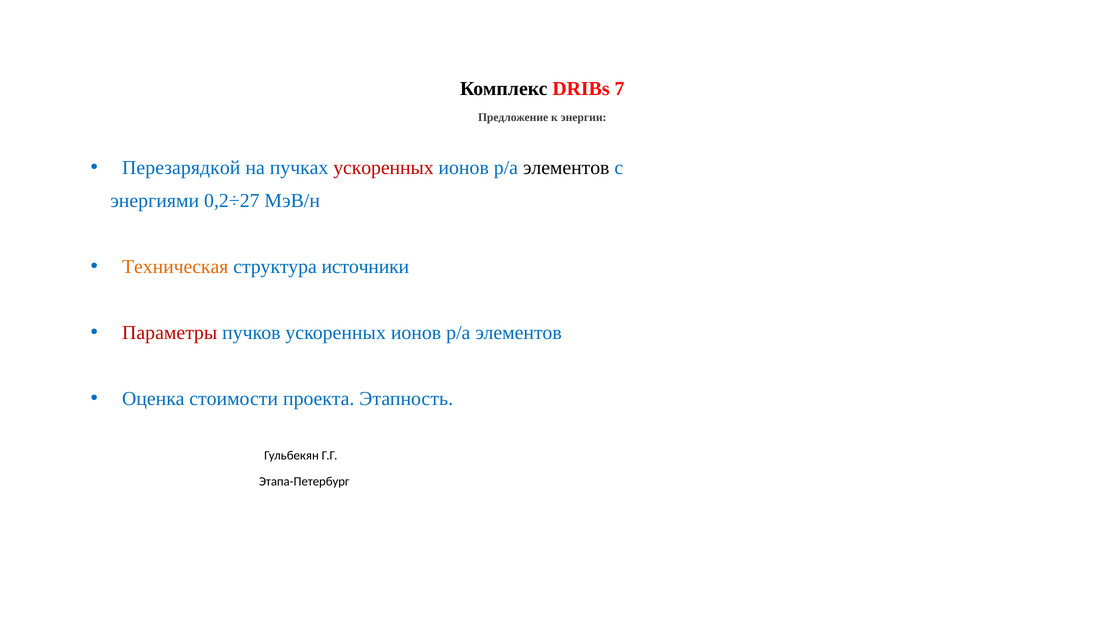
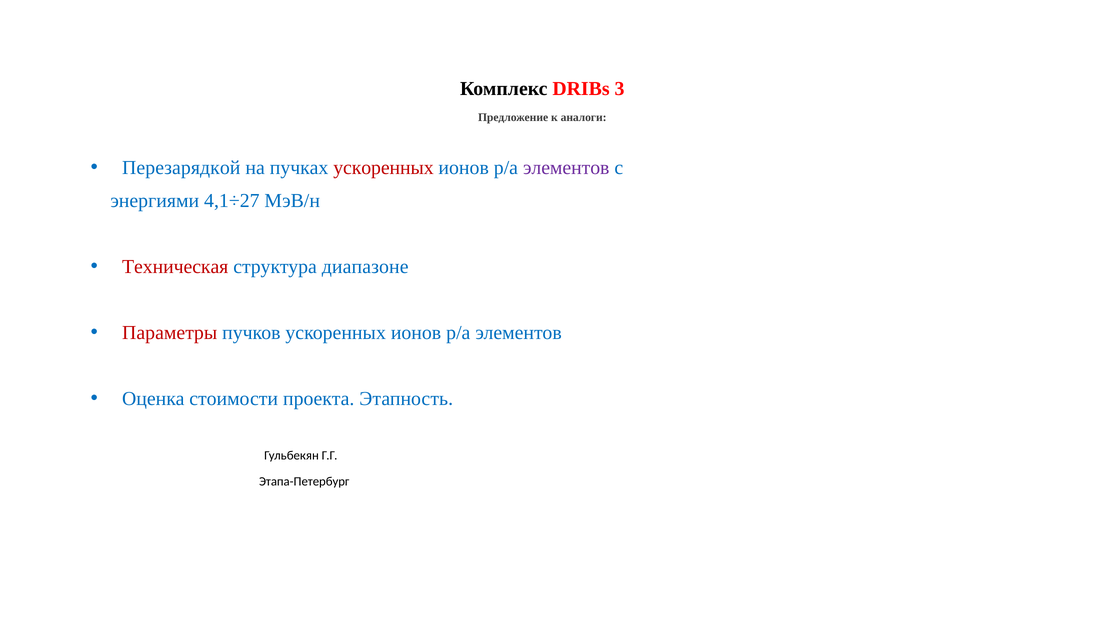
7: 7 -> 3 (619, 89)
энергии: энергии -> аналоги (584, 117)
элементов colour: black -> purple (566, 168)
0,2÷27: 0,2÷27 -> 4,1÷27 (232, 201)
Техническая colour: orange -> red (175, 267)
источники: источники -> диапазоне (365, 267)
